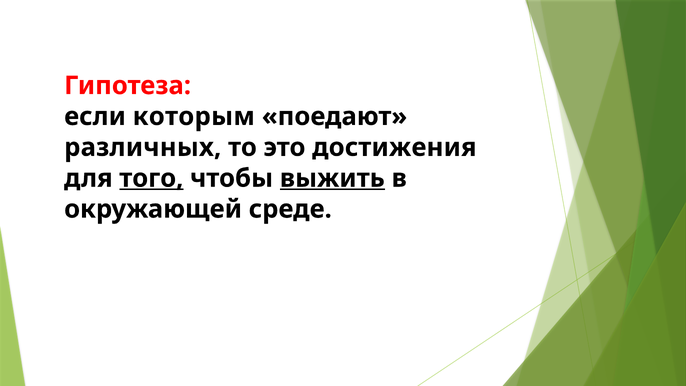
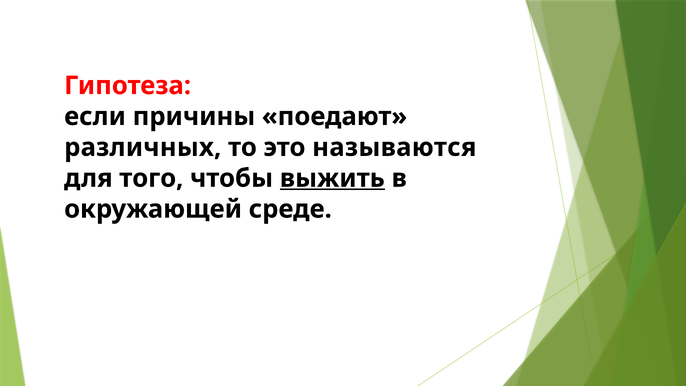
которым: которым -> причины (194, 116)
достижения: достижения -> называются (394, 147)
того underline: present -> none (151, 178)
